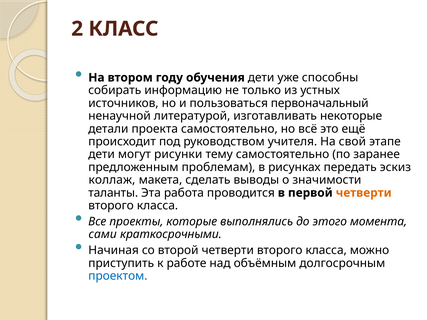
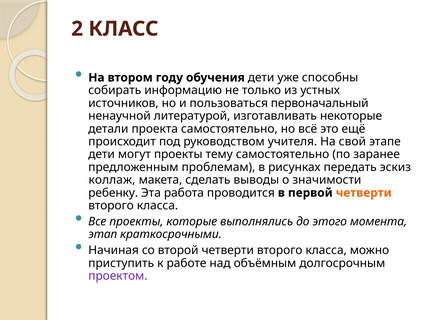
могут рисунки: рисунки -> проекты (178, 155)
таланты: таланты -> ребенку (113, 193)
сами: сами -> этап (103, 235)
проектом colour: blue -> purple (118, 276)
